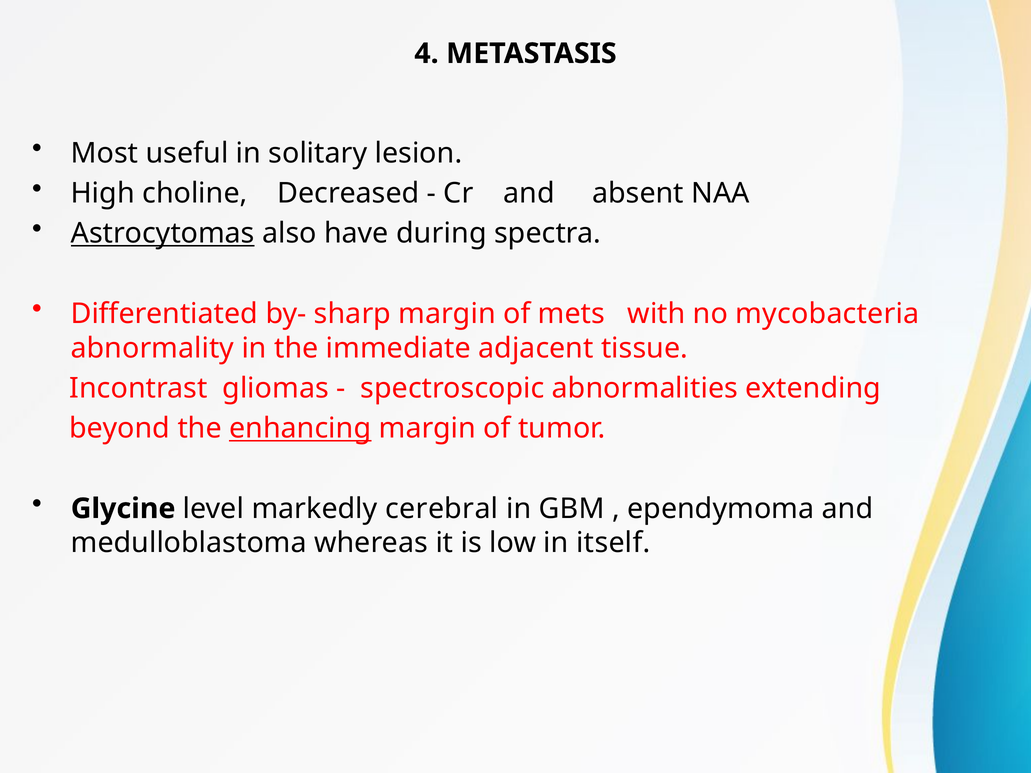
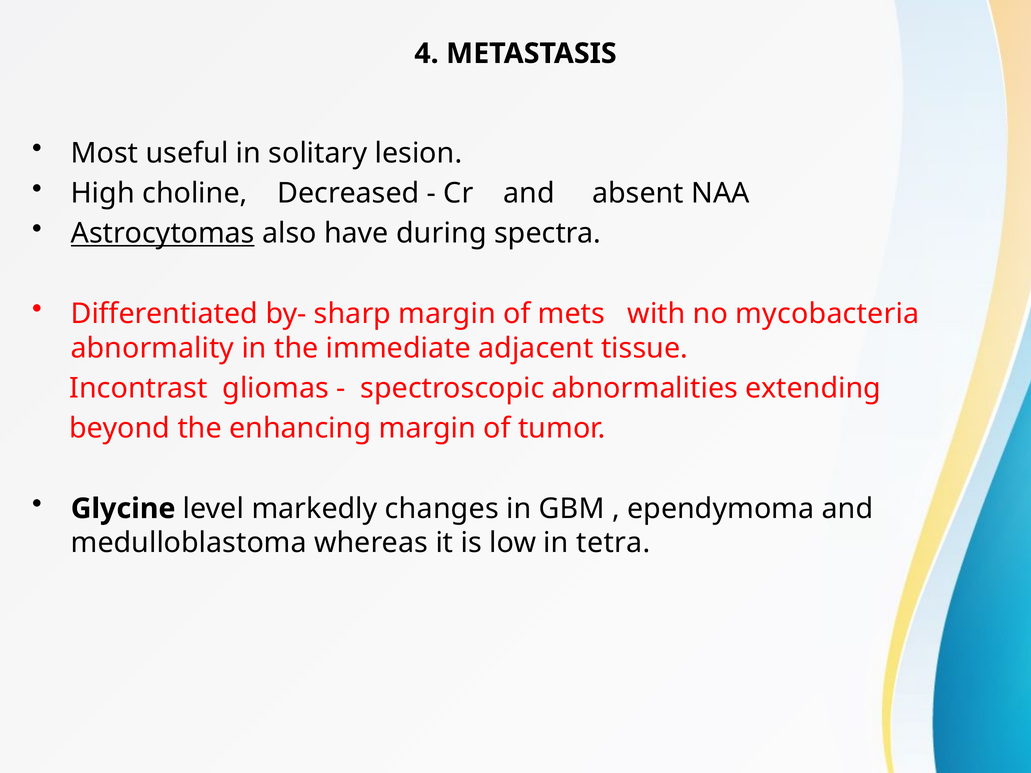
enhancing underline: present -> none (300, 428)
cerebral: cerebral -> changes (442, 509)
itself: itself -> tetra (613, 543)
